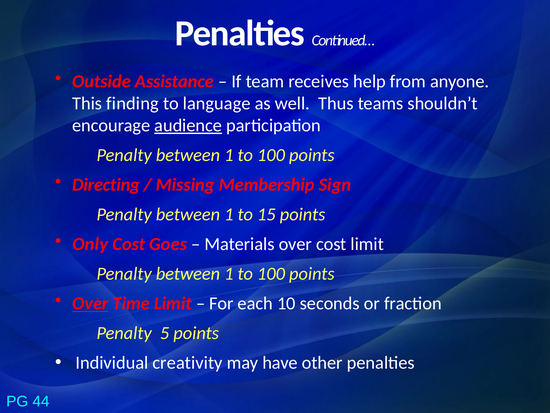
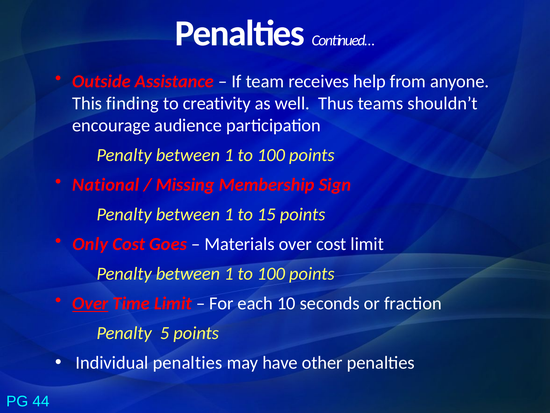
language: language -> creativity (217, 103)
audience underline: present -> none (188, 125)
Directing: Directing -> National (106, 185)
Individual creativity: creativity -> penalties (187, 362)
